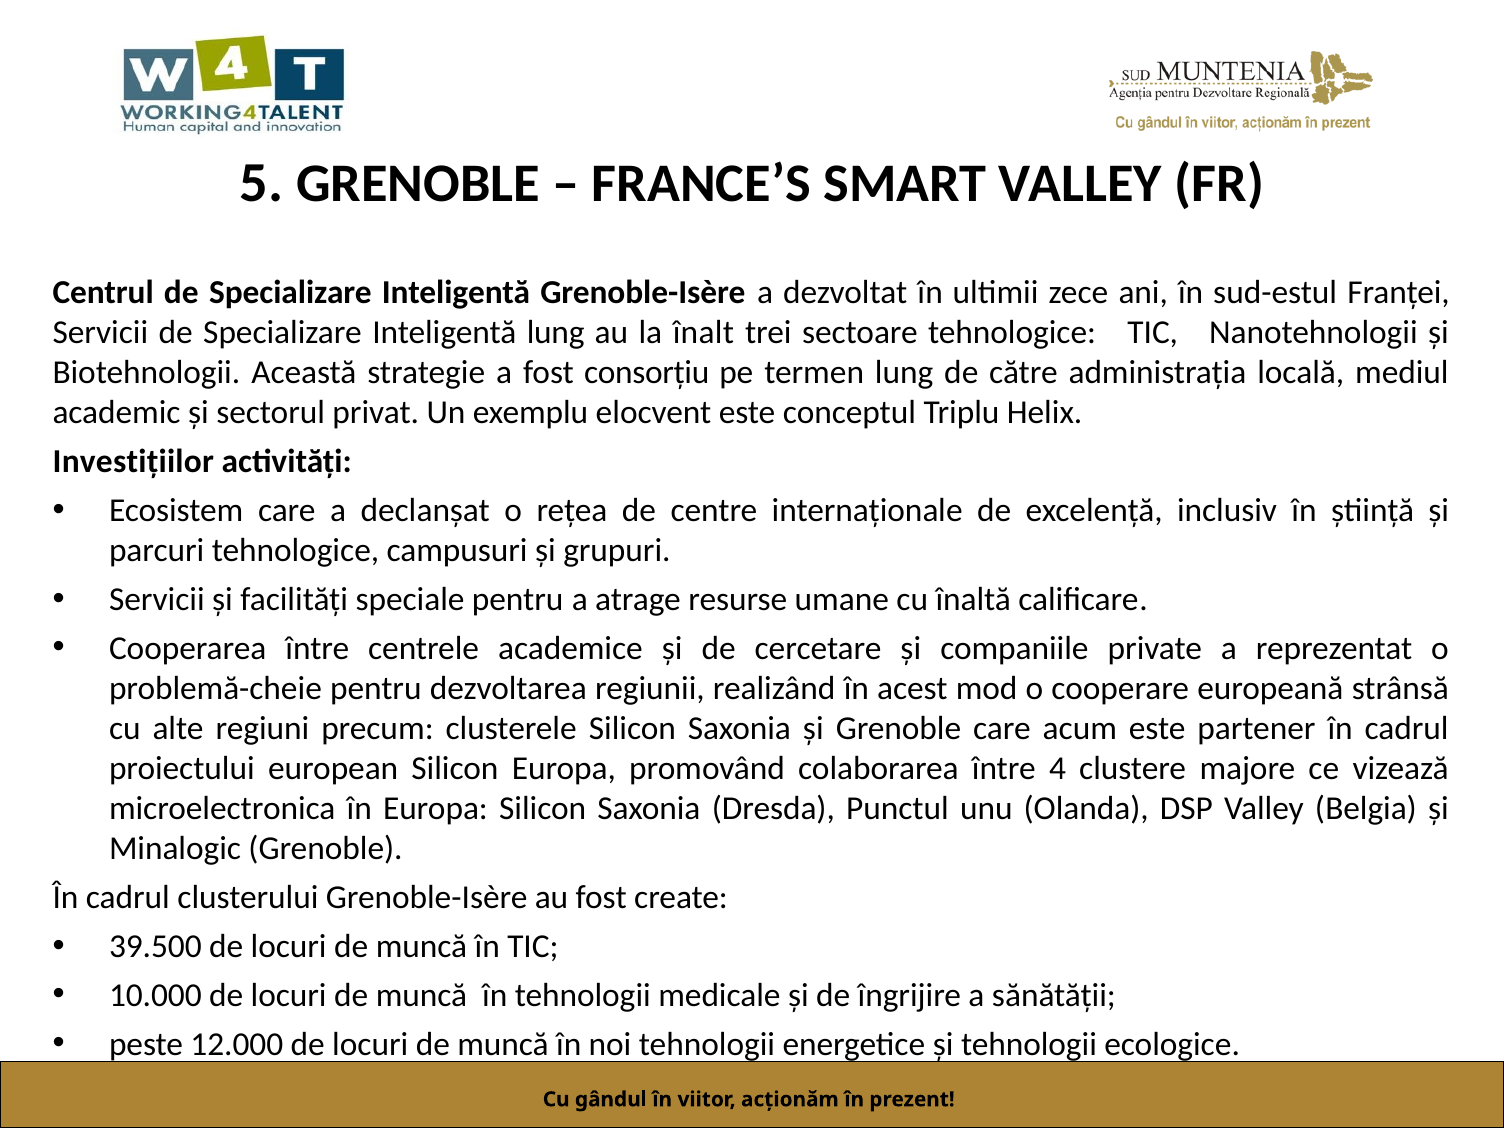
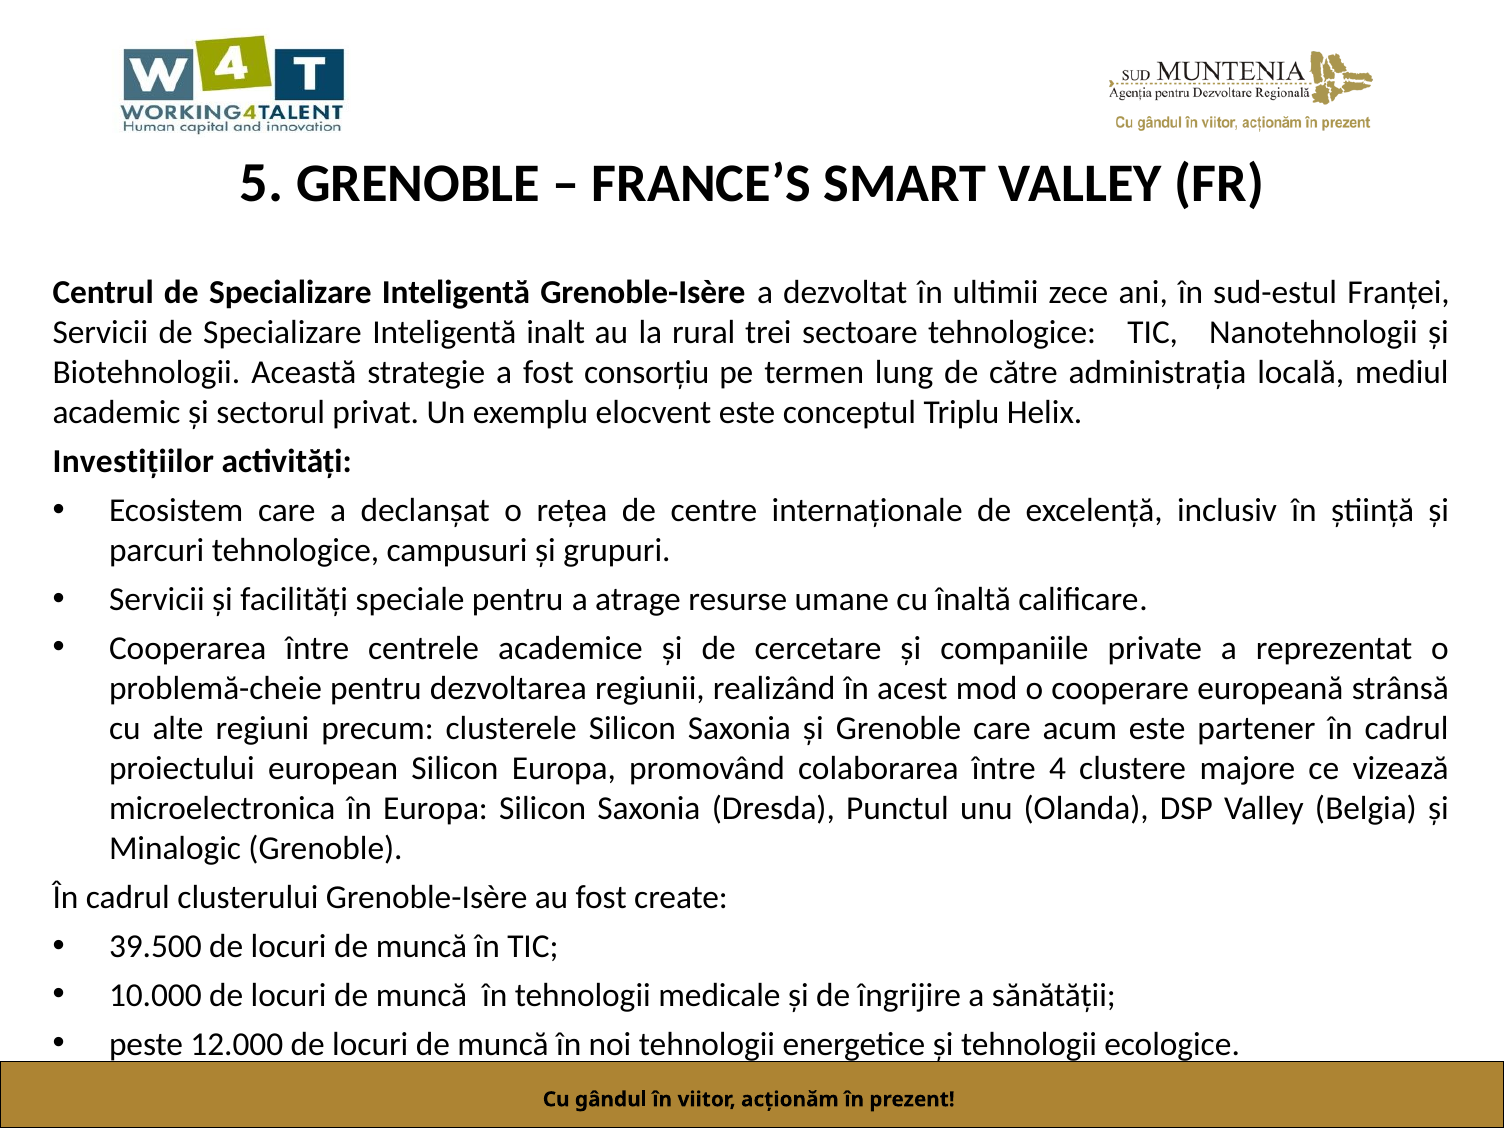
Inteligentă lung: lung -> inalt (556, 333)
înalt: înalt -> rural (704, 333)
